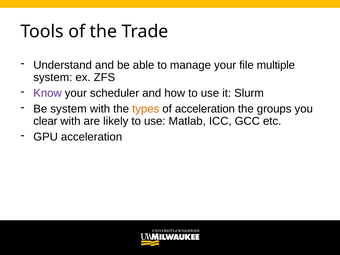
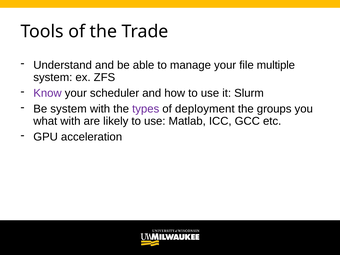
types colour: orange -> purple (146, 109)
of acceleration: acceleration -> deployment (205, 109)
clear: clear -> what (45, 121)
